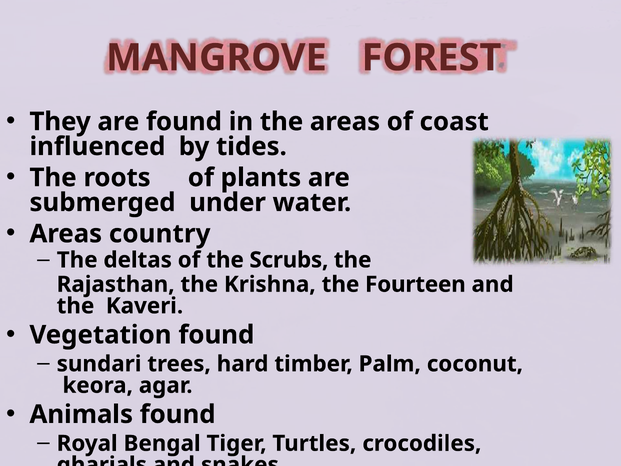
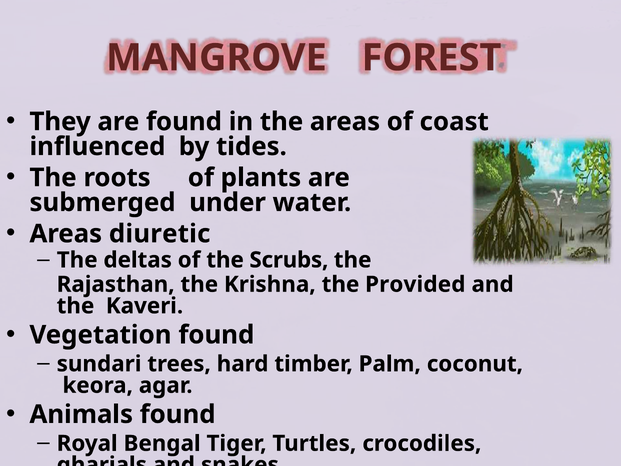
country: country -> diuretic (160, 234)
Fourteen: Fourteen -> Provided (415, 284)
